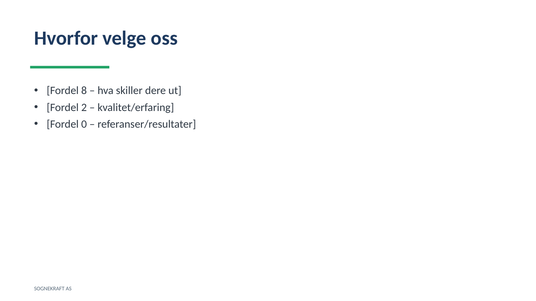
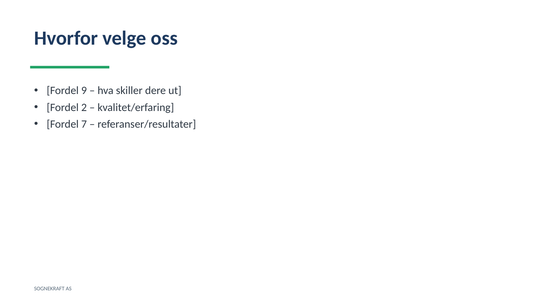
8: 8 -> 9 (84, 91)
0: 0 -> 7 (84, 124)
